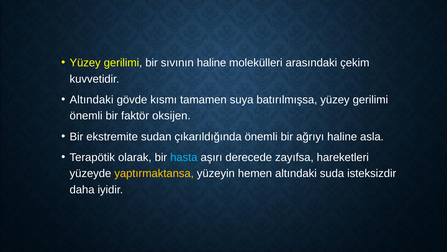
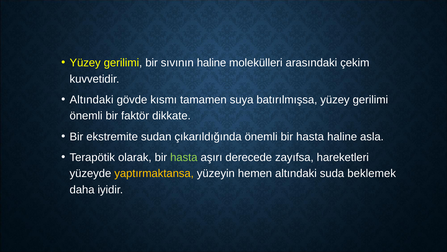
oksijen: oksijen -> dikkate (171, 116)
önemli bir ağrıyı: ağrıyı -> hasta (310, 136)
hasta colour: light blue -> light green (184, 157)
isteksizdir: isteksizdir -> beklemek (372, 173)
